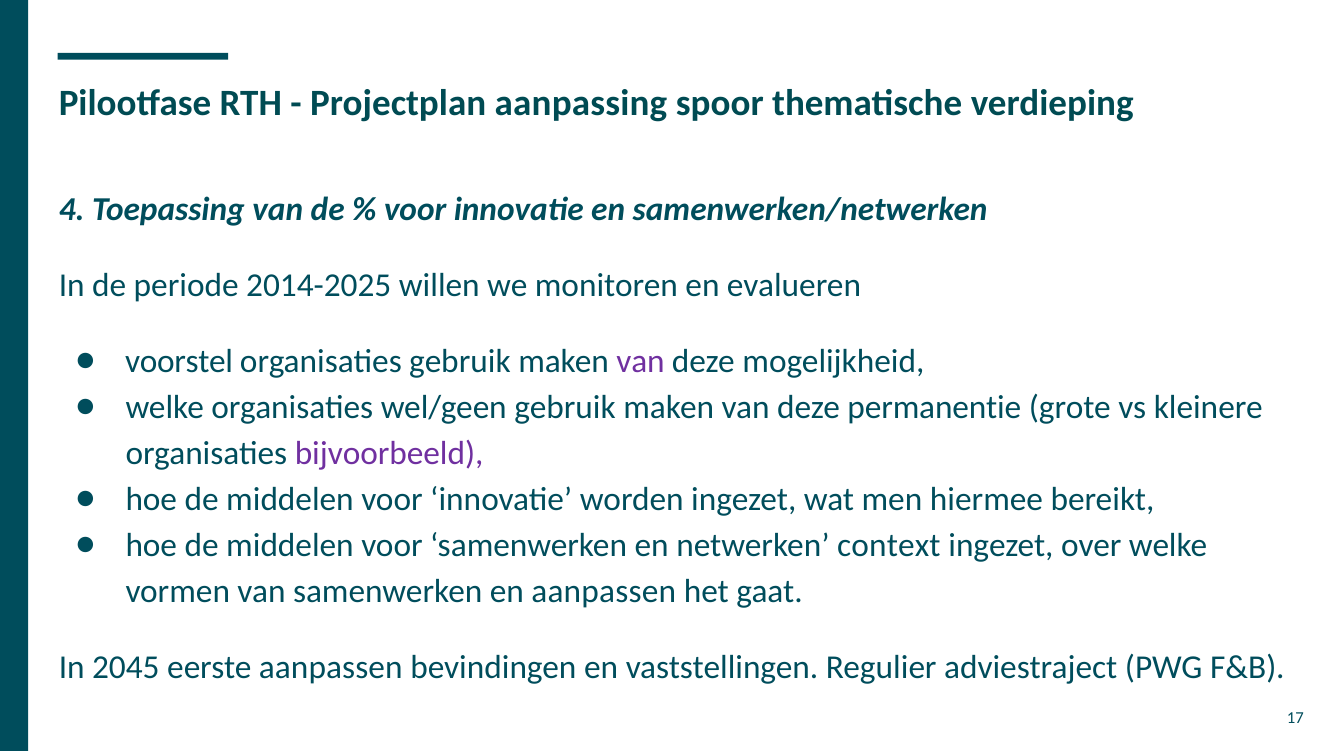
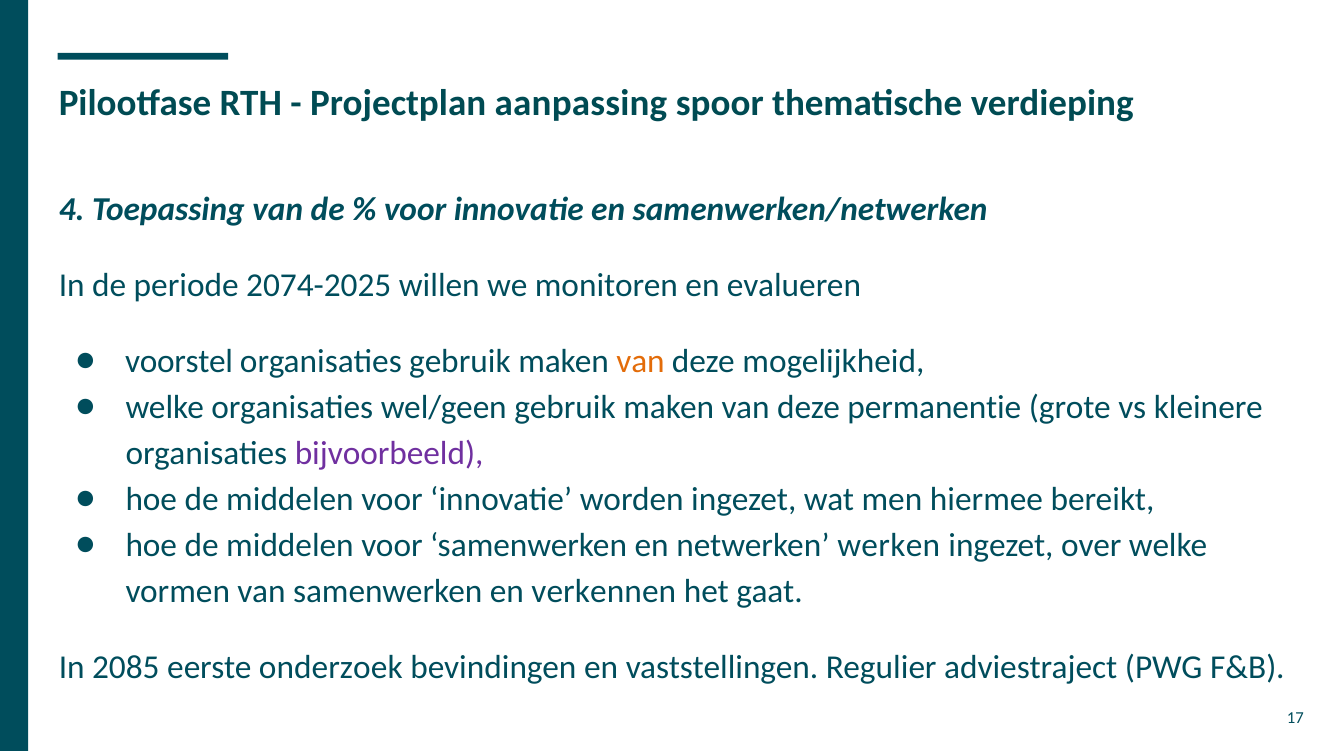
2014-2025: 2014-2025 -> 2074-2025 (319, 285)
van colour: purple -> orange (641, 361)
context: context -> werken (889, 545)
en aanpassen: aanpassen -> verkennen (604, 591)
2045: 2045 -> 2085 (126, 667)
eerste aanpassen: aanpassen -> onderzoek (331, 667)
